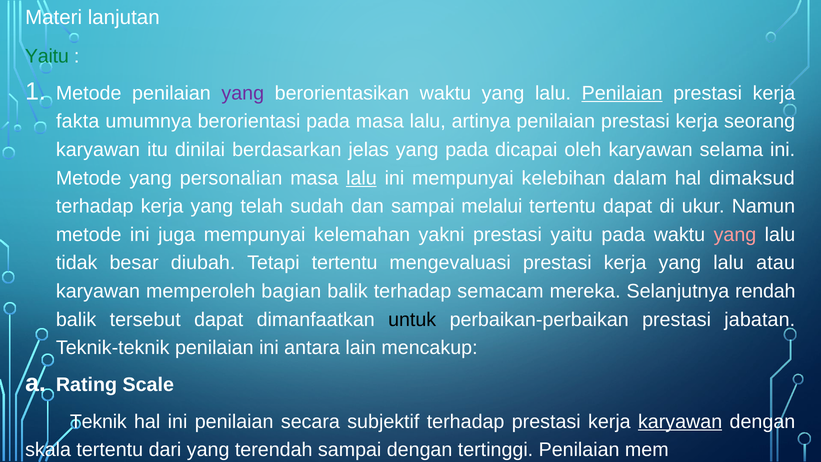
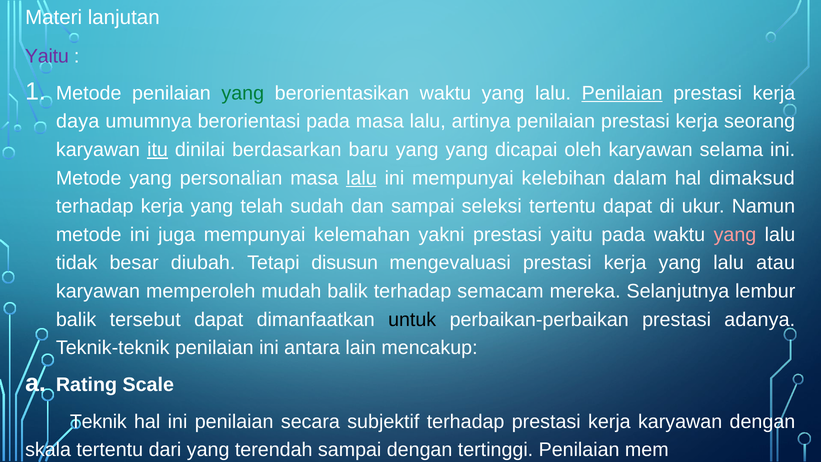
Yaitu colour: green -> purple (47, 56)
yang colour: purple -> green (243, 93)
fakta: fakta -> daya (78, 121)
itu underline: none -> present (158, 150)
jelas: jelas -> baru (369, 150)
yang pada: pada -> yang (467, 150)
melalui: melalui -> seleksi (492, 206)
Tetapi tertentu: tertentu -> disusun (345, 263)
bagian: bagian -> mudah (291, 291)
rendah: rendah -> lembur (765, 291)
jabatan: jabatan -> adanya (760, 319)
karyawan underline: present -> none (680, 421)
